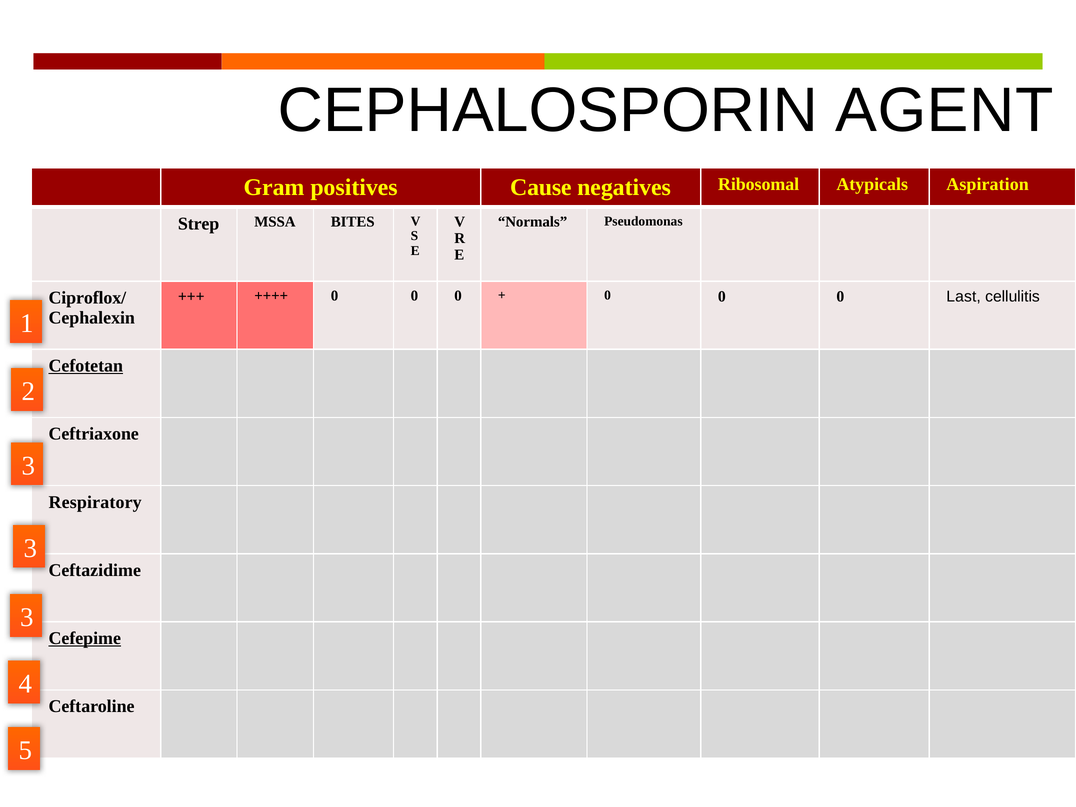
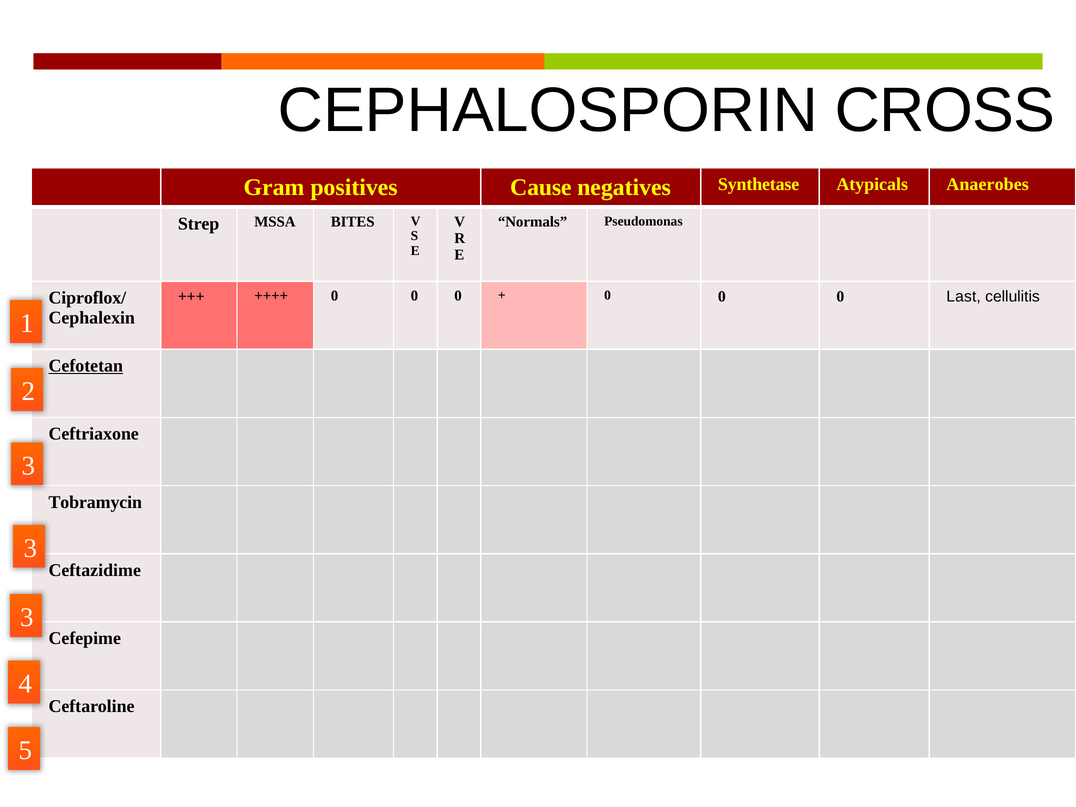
AGENT: AGENT -> CROSS (945, 110)
Ribosomal: Ribosomal -> Synthetase (759, 184)
Aspiration: Aspiration -> Anaerobes (988, 184)
Respiratory: Respiratory -> Tobramycin (95, 502)
Cefepime underline: present -> none (85, 638)
